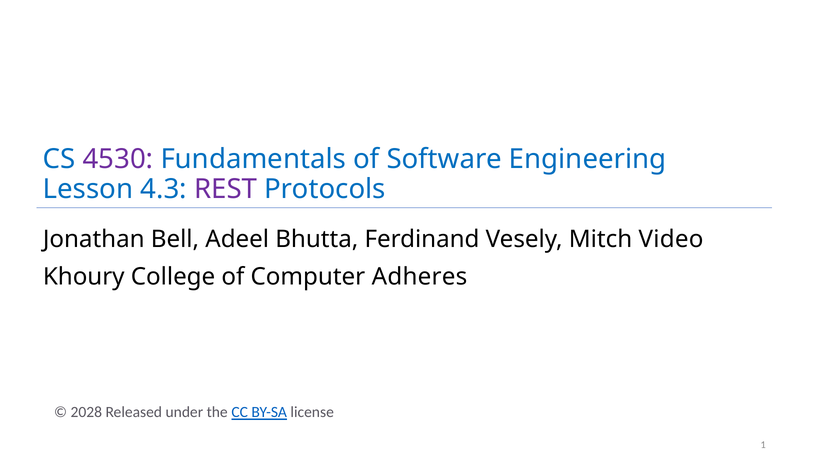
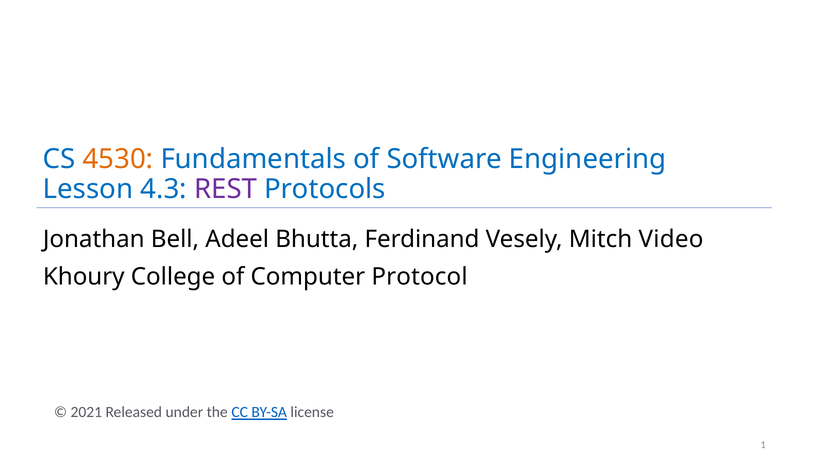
4530 colour: purple -> orange (118, 159)
Adheres: Adheres -> Protocol (420, 277)
2028: 2028 -> 2021 (86, 413)
